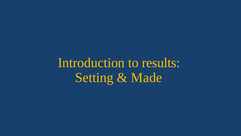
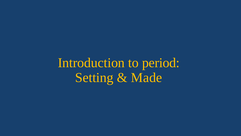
results: results -> period (161, 63)
